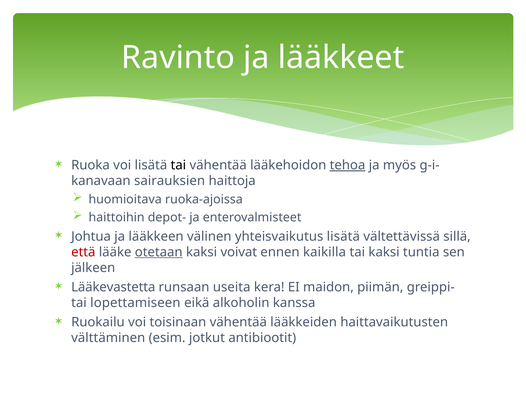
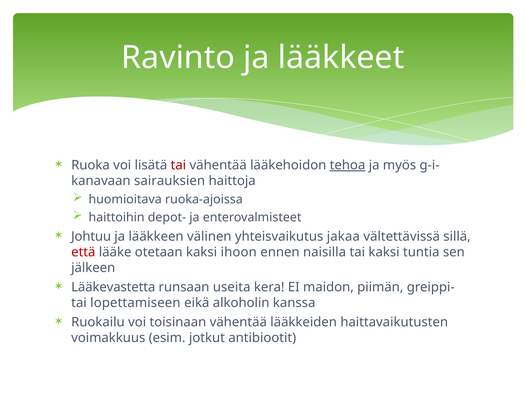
tai colour: black -> red (178, 165)
Johtua: Johtua -> Johtuu (91, 237)
yhteisvaikutus lisätä: lisätä -> jakaa (343, 237)
otetaan underline: present -> none (159, 252)
voivat: voivat -> ihoon (239, 252)
kaikilla: kaikilla -> naisilla (325, 252)
välttäminen: välttäminen -> voimakkuus (108, 338)
